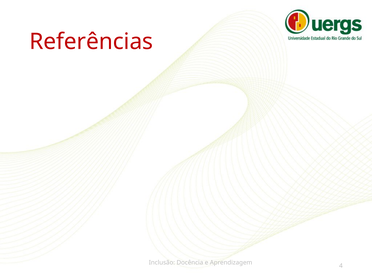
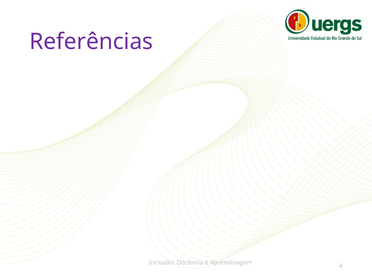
Referências colour: red -> purple (91, 42)
